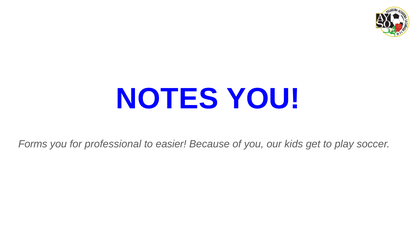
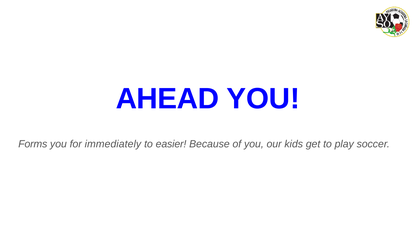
NOTES: NOTES -> AHEAD (167, 99)
professional: professional -> immediately (113, 144)
